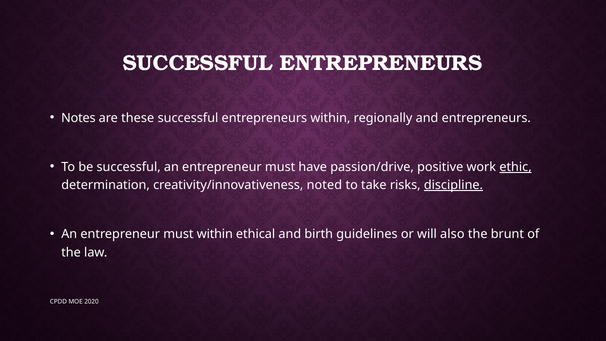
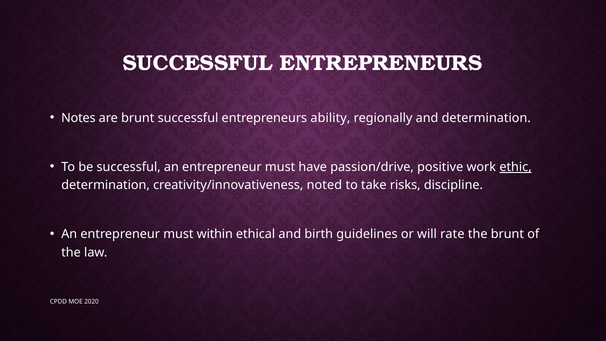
are these: these -> brunt (138, 118)
entrepreneurs within: within -> ability (330, 118)
and entrepreneurs: entrepreneurs -> determination (486, 118)
discipline underline: present -> none (453, 185)
also: also -> rate (452, 234)
